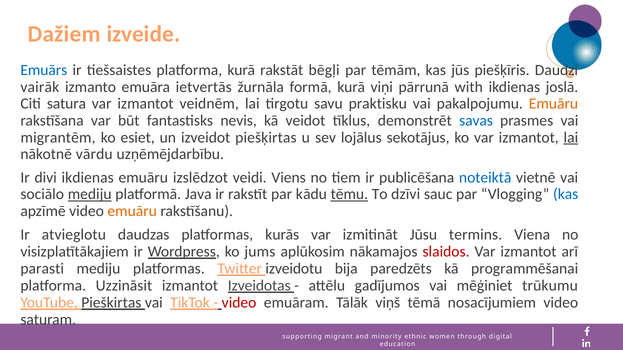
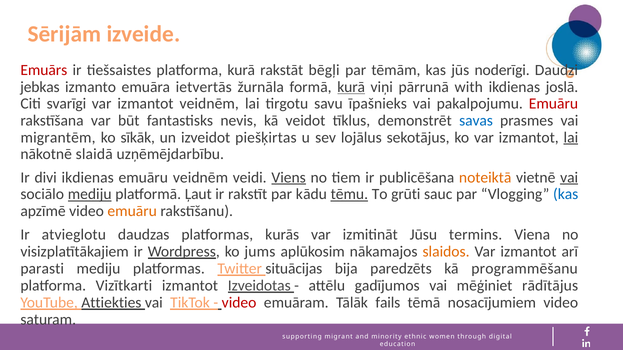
Dažiem: Dažiem -> Sērijām (64, 34)
Emuārs colour: blue -> red (44, 70)
piešķīris: piešķīris -> noderīgi (502, 70)
vairāk: vairāk -> jebkas (40, 87)
kurā underline: none -> present (351, 87)
satura: satura -> svarīgi (66, 104)
praktisku: praktisku -> īpašnieks (378, 104)
Emuāru colour: orange -> red (553, 104)
esiet: esiet -> sīkāk (138, 138)
vārdu: vārdu -> slaidā (94, 154)
emuāru izslēdzot: izslēdzot -> veidnēm (200, 178)
Viens underline: none -> present (289, 178)
noteiktā colour: blue -> orange (485, 178)
vai underline: none -> present (569, 178)
Java: Java -> Ļaut (198, 195)
dzīvi: dzīvi -> grūti (406, 195)
slaidos colour: red -> orange (446, 252)
izveidotu: izveidotu -> situācijas (294, 269)
programmēšanai: programmēšanai -> programmēšanu (525, 269)
Uzzināsit: Uzzināsit -> Vizītkarti (124, 286)
trūkumu: trūkumu -> rādītājus (550, 286)
YouTube Piešķirtas: Piešķirtas -> Attiekties (111, 303)
viņš: viņš -> fails (388, 303)
